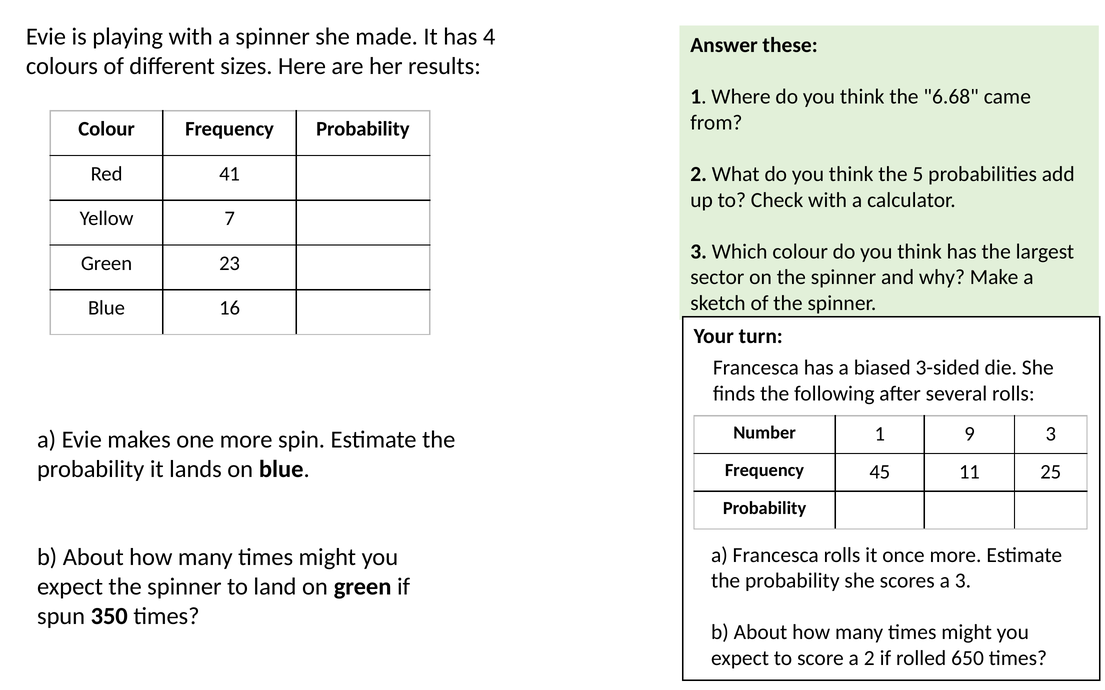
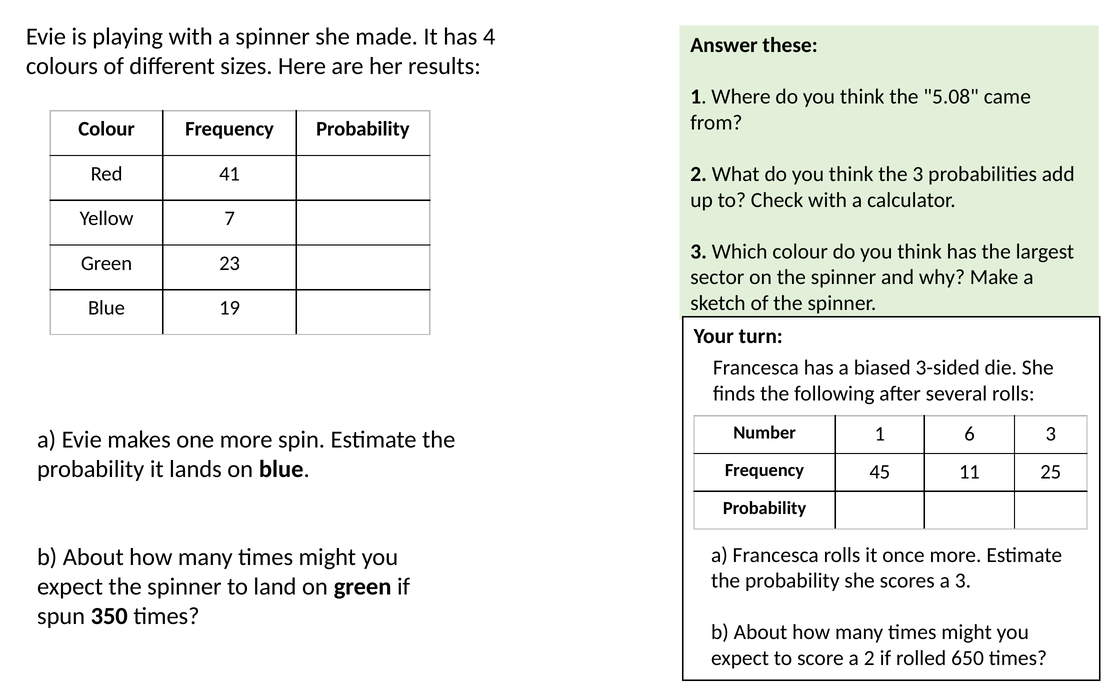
6.68: 6.68 -> 5.08 (951, 97)
the 5: 5 -> 3 (918, 174)
16: 16 -> 19 (230, 308)
9: 9 -> 6 (970, 434)
